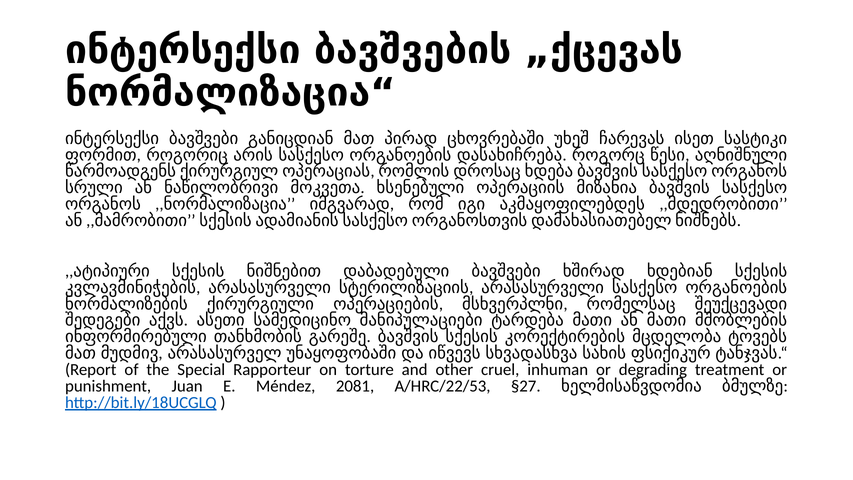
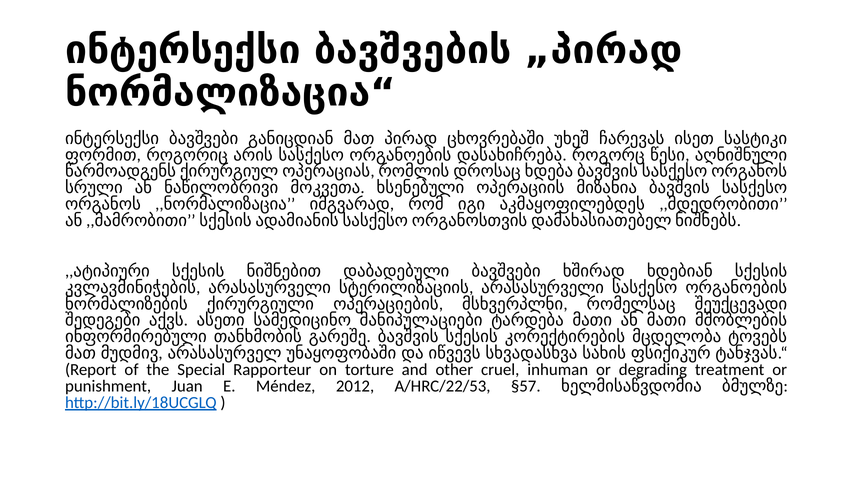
„ქცევას: „ქცევას -> „პირად (604, 51)
2081: 2081 -> 2012 (355, 386)
§27: §27 -> §57 (526, 386)
